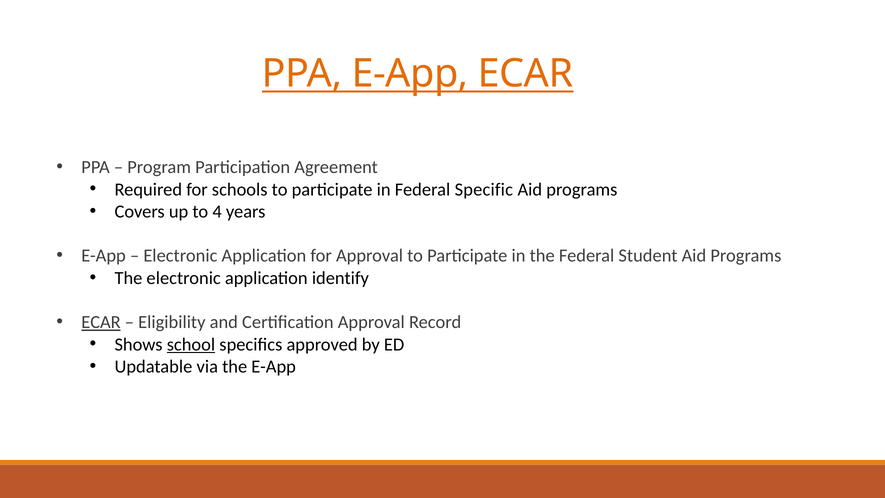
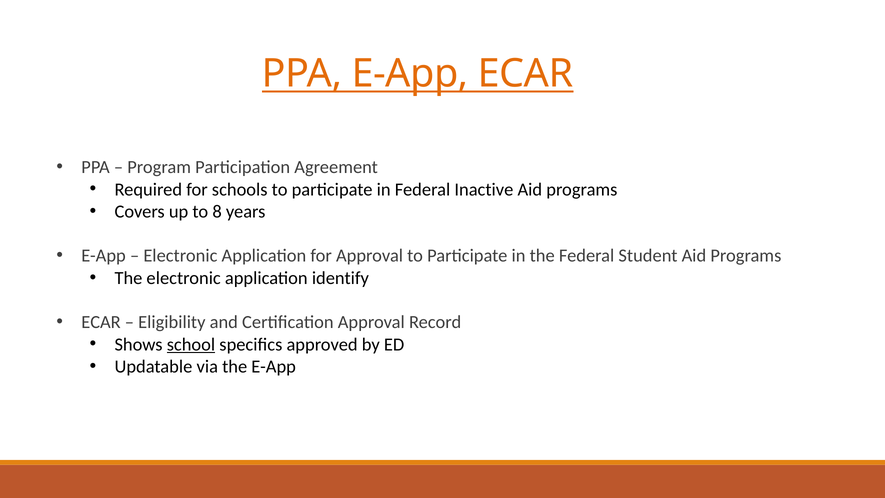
Specific: Specific -> Inactive (484, 189)
4: 4 -> 8 (217, 212)
ECAR underline: present -> none (101, 322)
